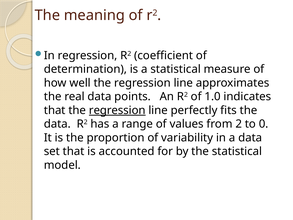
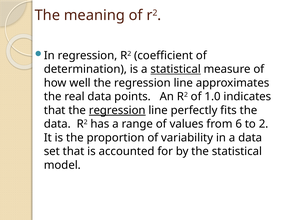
statistical underline: none -> present (176, 69)
2: 2 -> 6 (239, 124)
0: 0 -> 2 (264, 124)
